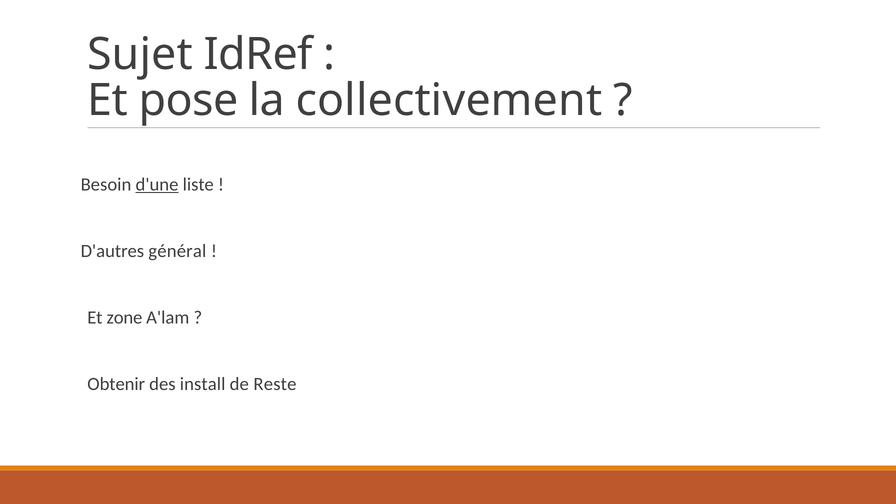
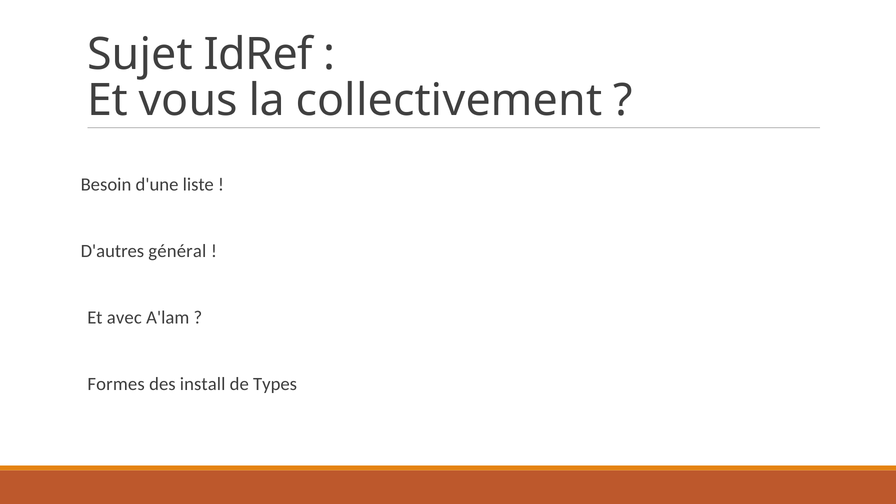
pose: pose -> vous (188, 100)
d'une underline: present -> none (157, 185)
zone: zone -> avec (124, 318)
Obtenir: Obtenir -> Formes (116, 384)
Reste: Reste -> Types (275, 384)
